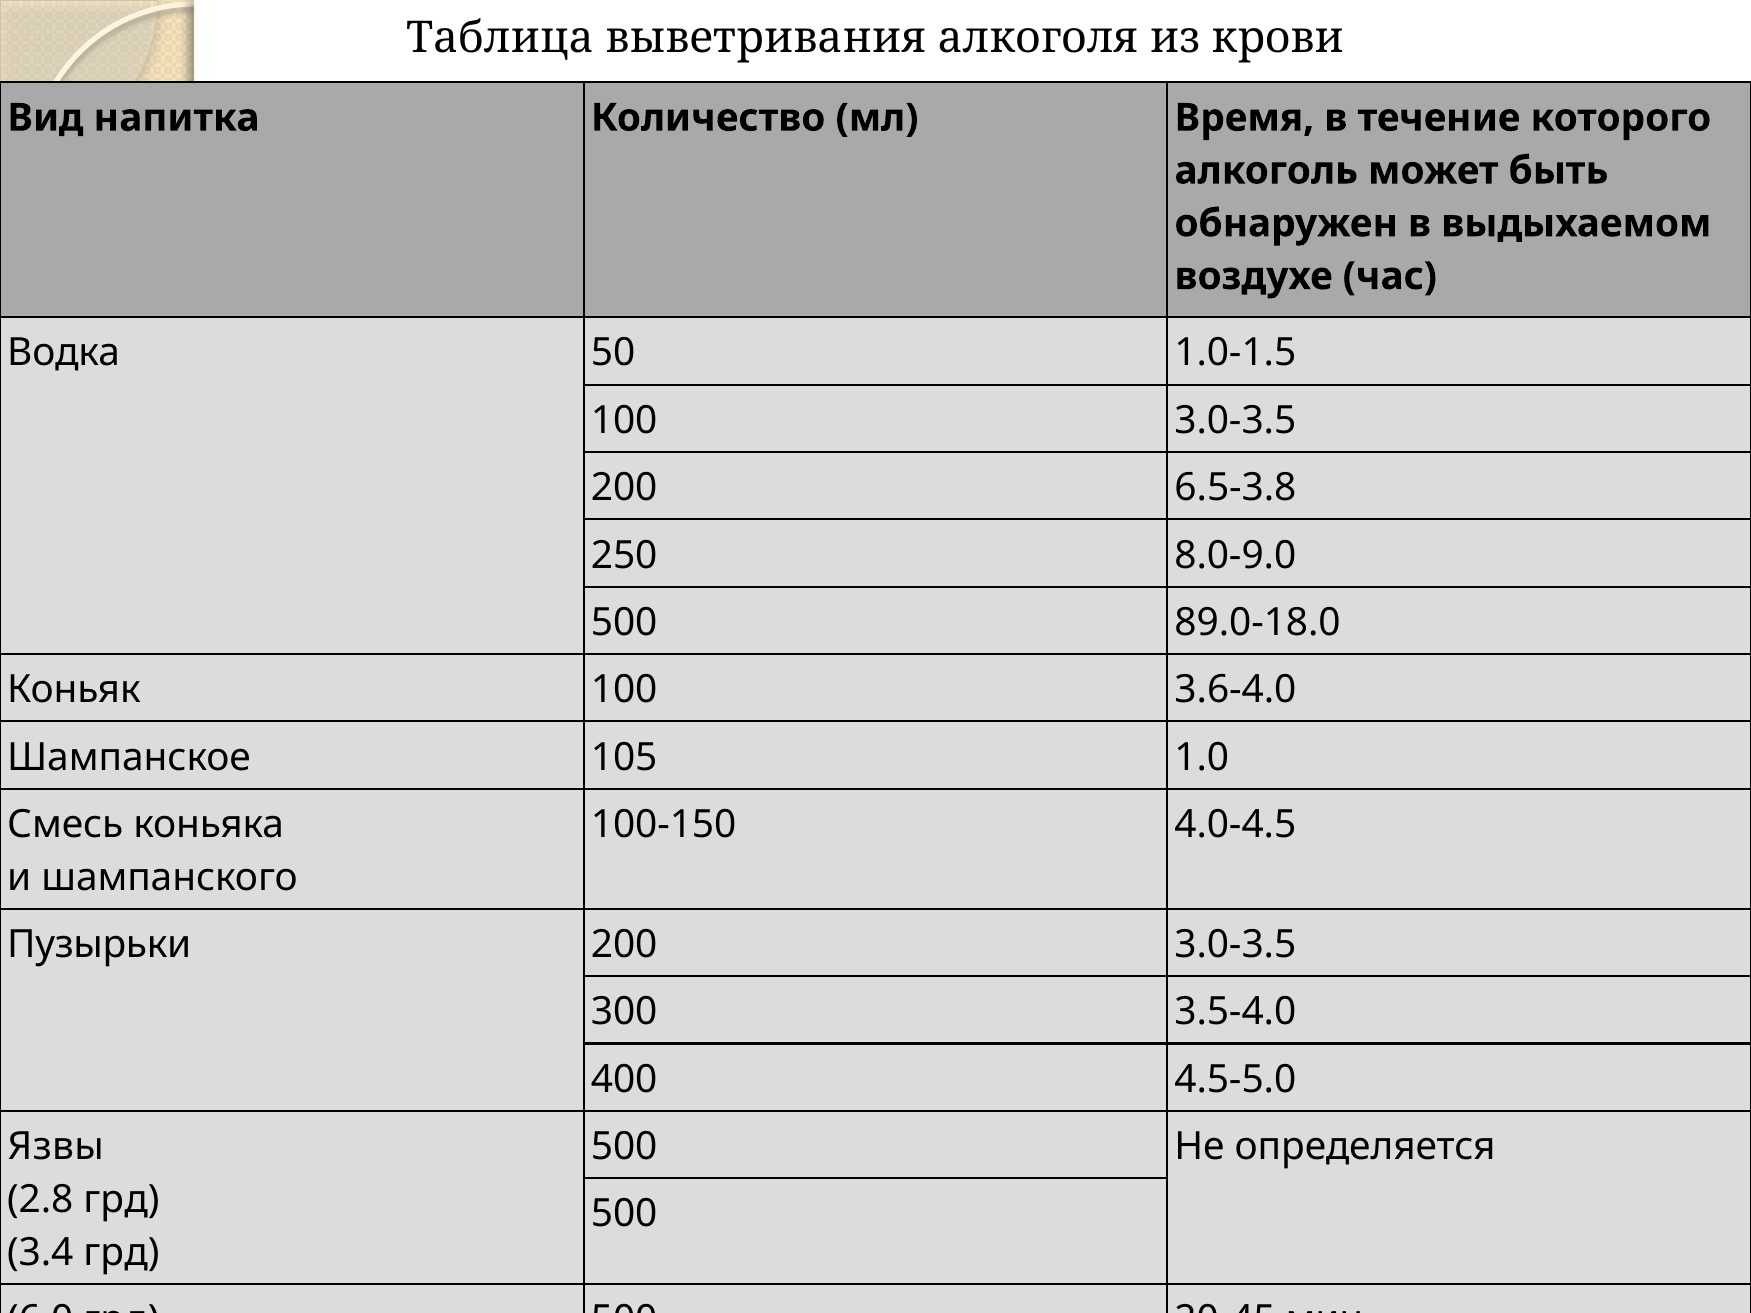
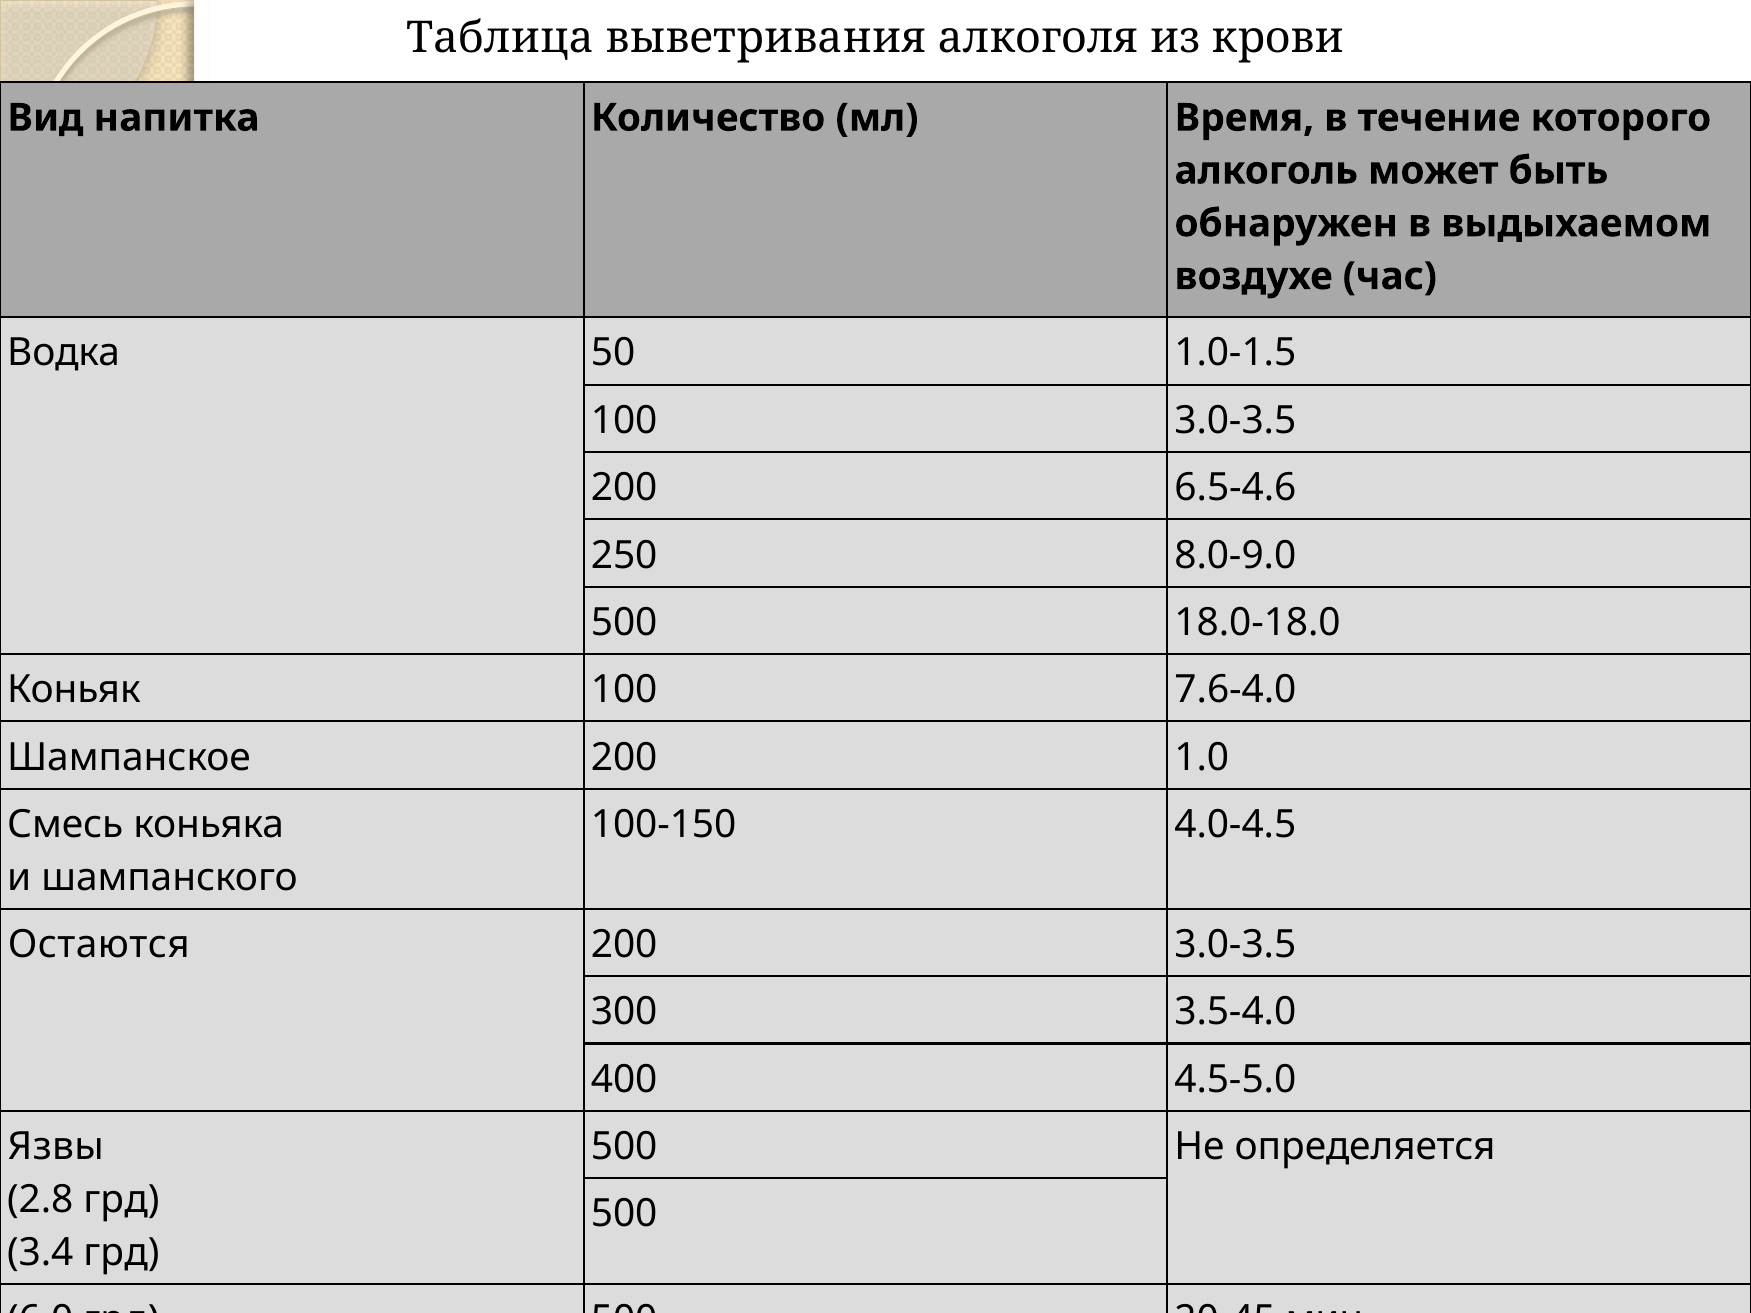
6.5-3.8: 6.5-3.8 -> 6.5-4.6 (1235, 488)
89.0-18.0: 89.0-18.0 -> 18.0-18.0 (1258, 623)
3.6-4.0: 3.6-4.0 -> 7.6-4.0 (1235, 690)
Шампанское 105: 105 -> 200 (624, 757)
Пузырьки: Пузырьки -> Остаются (99, 945)
